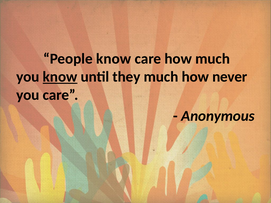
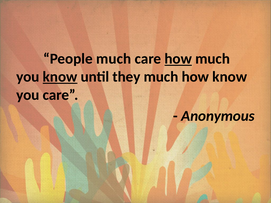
People know: know -> much (114, 59)
how underline: none -> present (178, 59)
how never: never -> know (230, 77)
